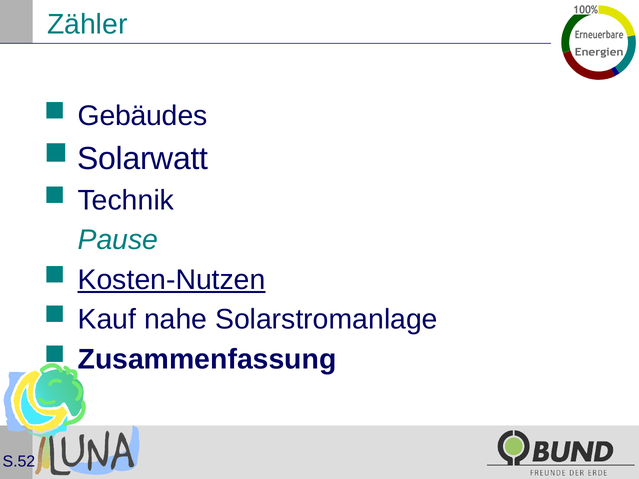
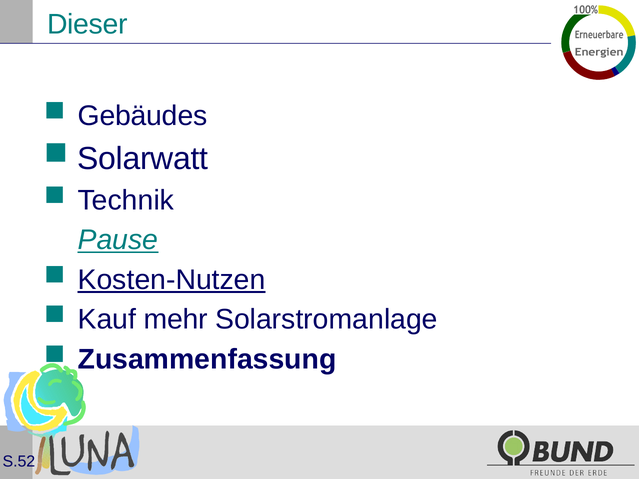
Zähler: Zähler -> Dieser (87, 24)
Pause underline: none -> present (118, 240)
nahe: nahe -> mehr (176, 320)
